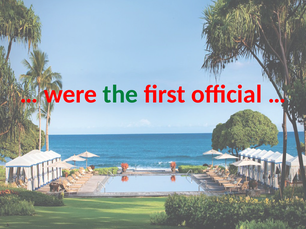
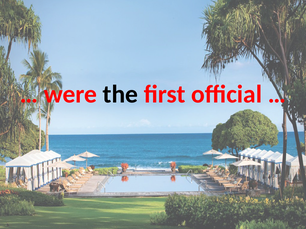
the colour: green -> black (120, 94)
